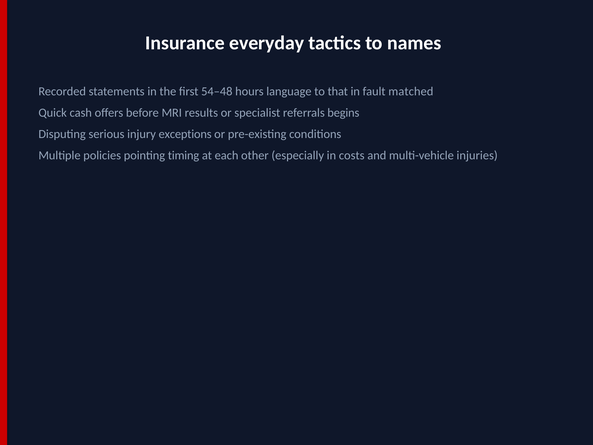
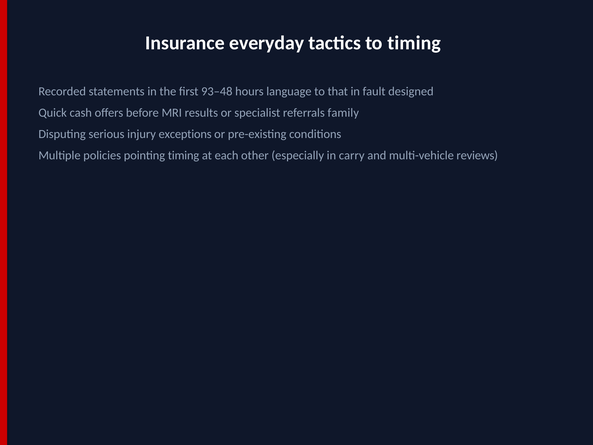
to names: names -> timing (414, 43)
54–48: 54–48 -> 93–48 (217, 91)
matched: matched -> designed (411, 91)
begins: begins -> family (343, 113)
costs: costs -> carry (352, 155)
injuries: injuries -> reviews (477, 155)
